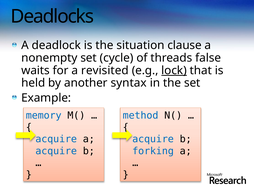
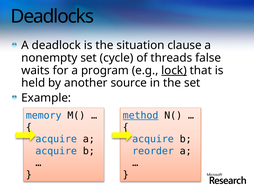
revisited: revisited -> program (105, 71)
syntax: syntax -> source (129, 83)
method underline: none -> present (141, 116)
forking: forking -> reorder (153, 151)
